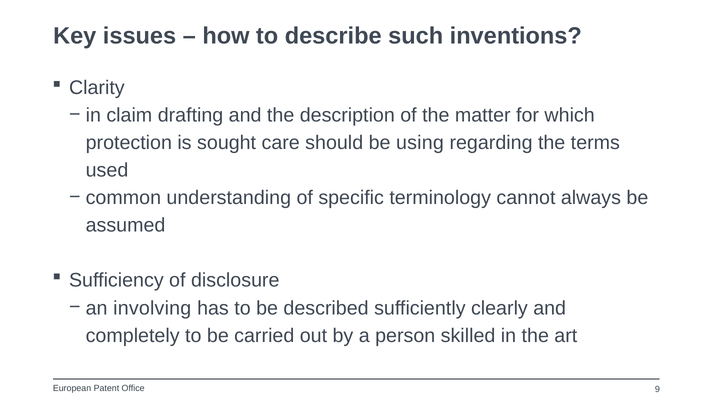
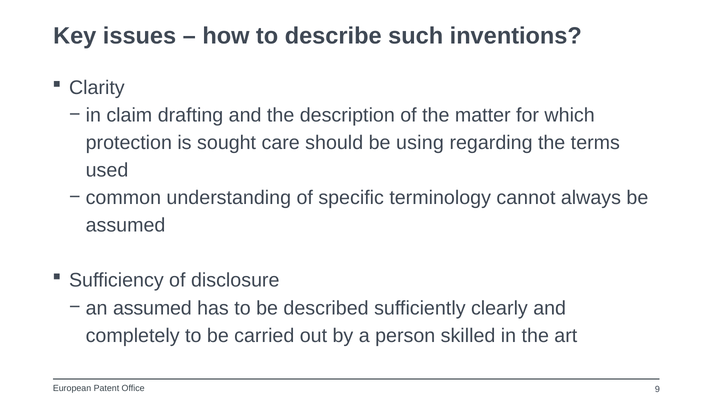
an involving: involving -> assumed (152, 308)
